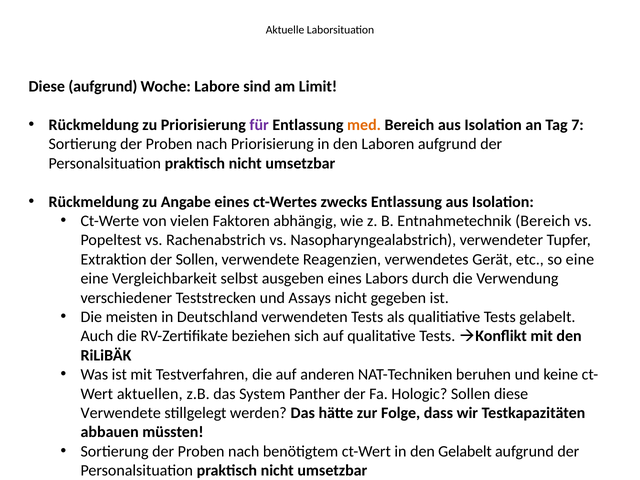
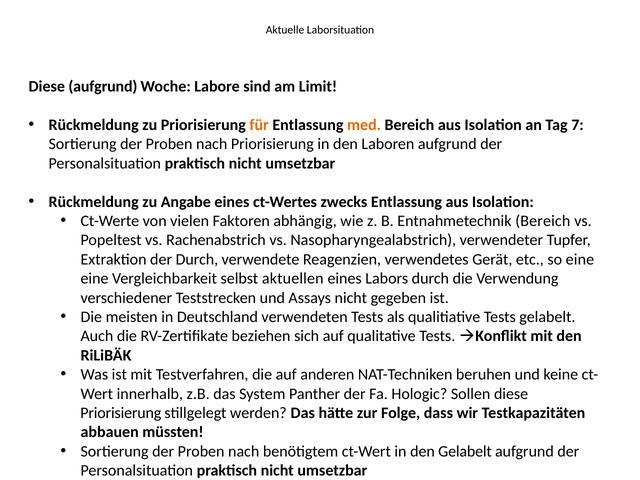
für colour: purple -> orange (259, 125)
der Sollen: Sollen -> Durch (197, 259)
ausgeben: ausgeben -> aktuellen (293, 279)
aktuellen: aktuellen -> innerhalb (150, 394)
Verwendete: Verwendete -> Priorisierung (121, 413)
